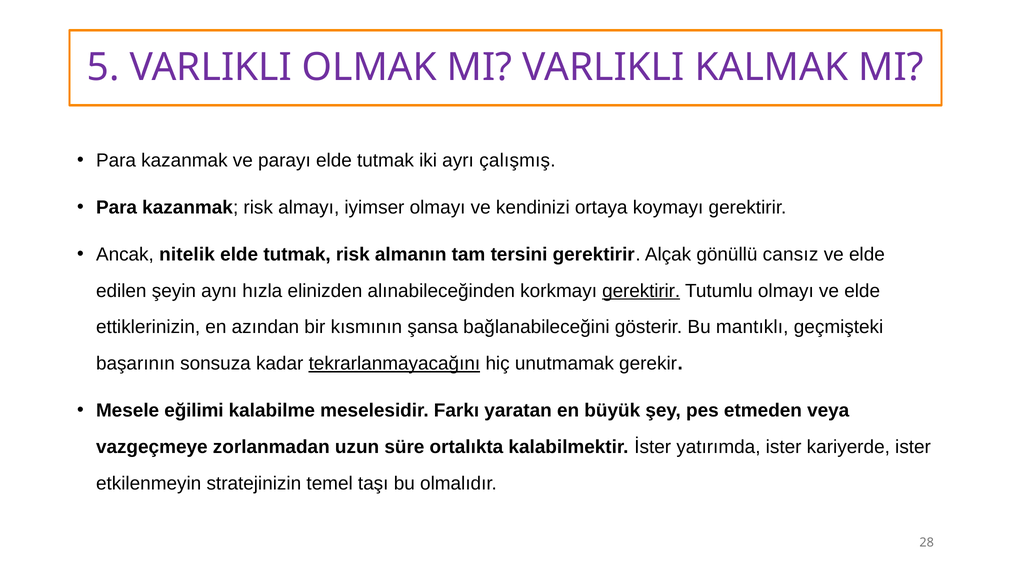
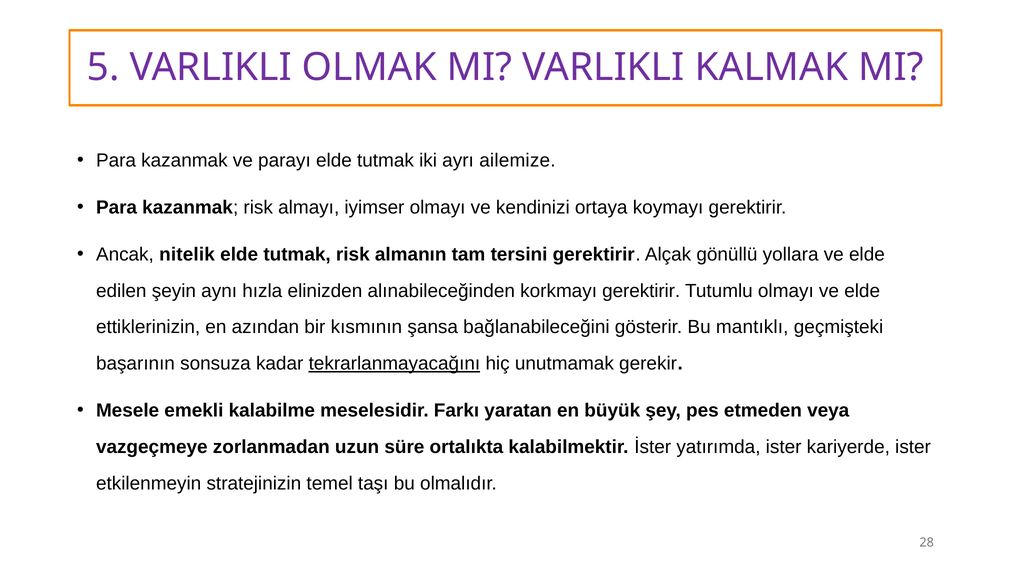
çalışmış: çalışmış -> ailemize (517, 160)
cansız: cansız -> yollara (791, 254)
gerektirir underline: present -> none (641, 291)
eğilimi: eğilimi -> emekli (194, 410)
